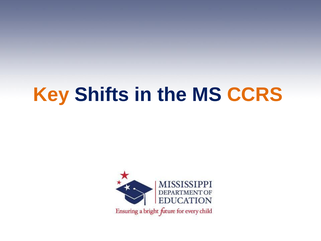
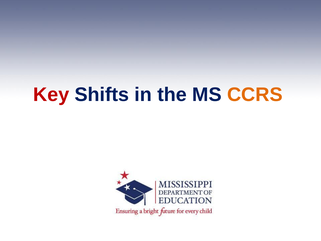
Key colour: orange -> red (51, 94)
